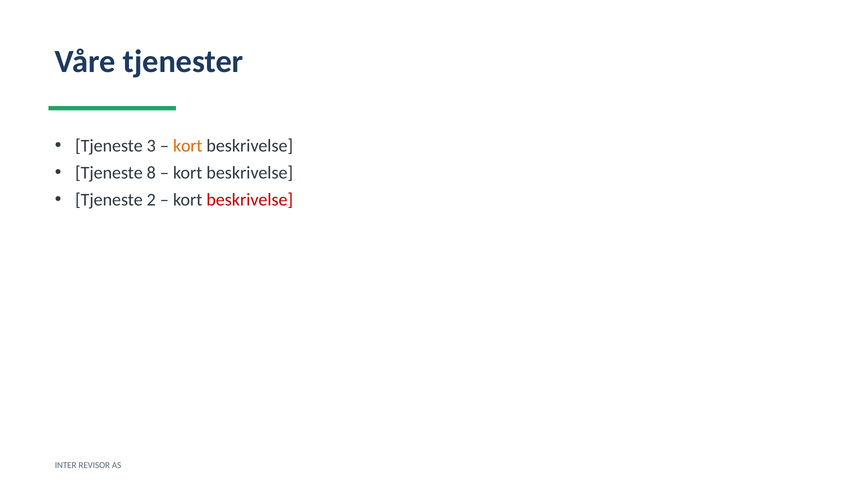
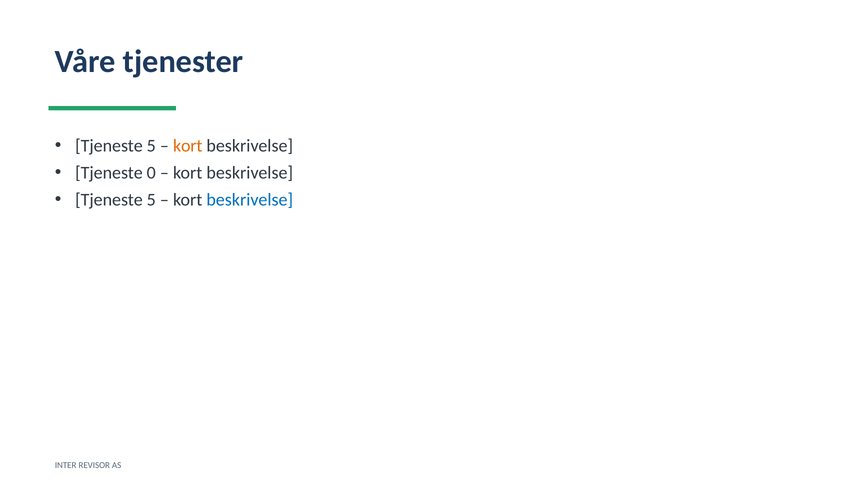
3: 3 -> 5 (151, 146)
8: 8 -> 0 (151, 173)
2: 2 -> 5 (151, 200)
beskrivelse colour: red -> blue (250, 200)
